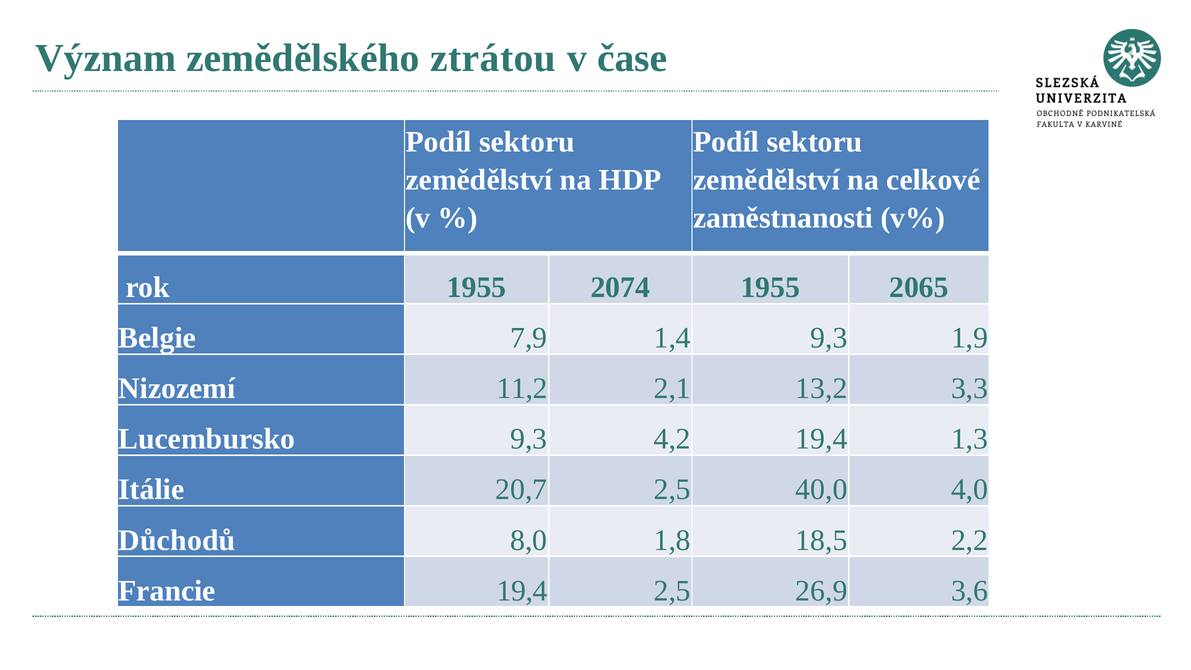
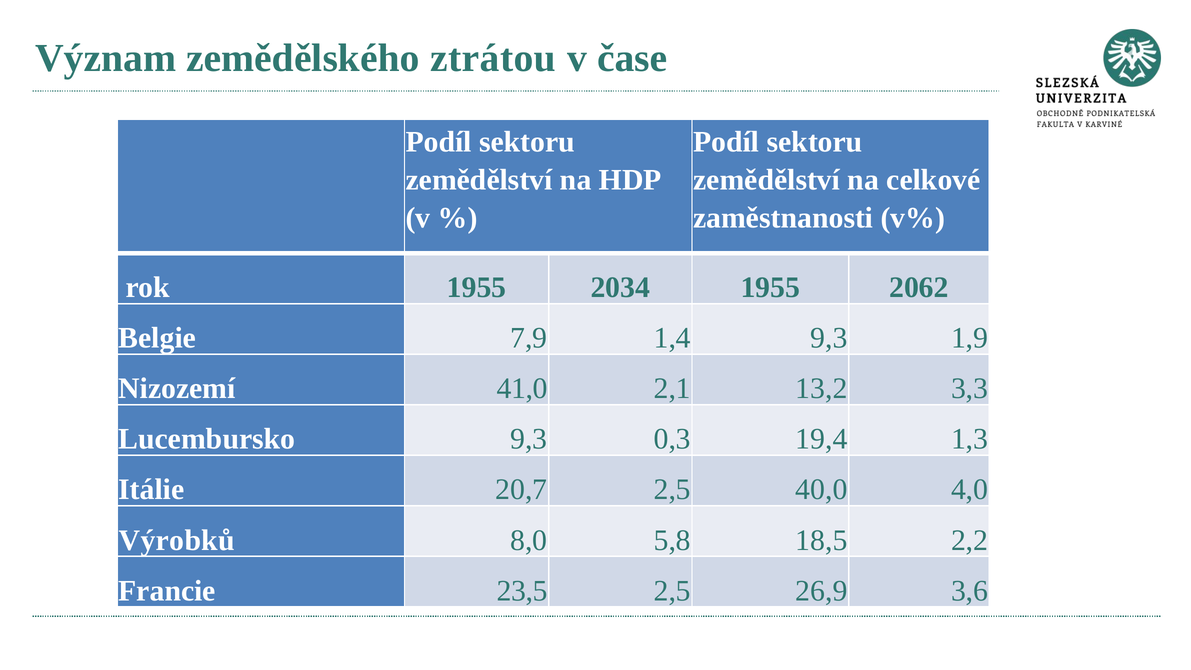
2074: 2074 -> 2034 (620, 288)
2065: 2065 -> 2062 (919, 288)
11,2: 11,2 -> 41,0 (522, 389)
4,2: 4,2 -> 0,3 (672, 439)
Důchodů: Důchodů -> Výrobků (177, 540)
1,8: 1,8 -> 5,8 (672, 540)
Francie 19,4: 19,4 -> 23,5 (522, 591)
